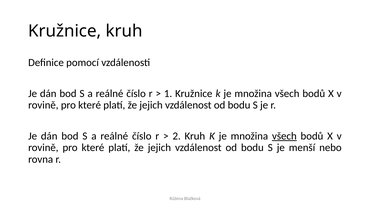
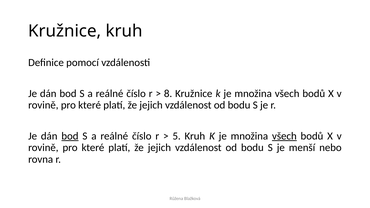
1: 1 -> 8 (168, 94)
bod underline: none -> present (70, 136)
2: 2 -> 5 (177, 136)
